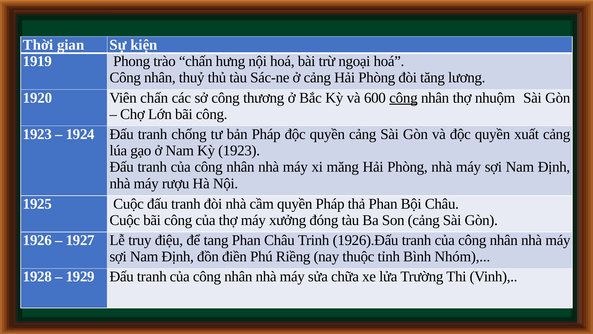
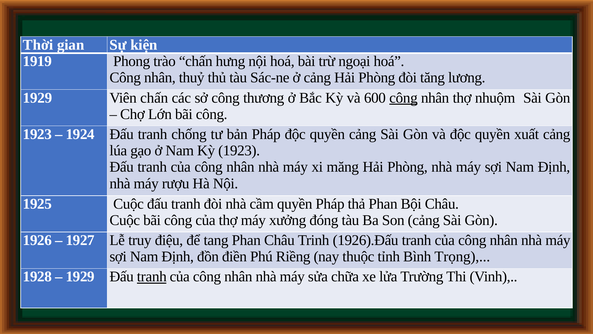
1920: 1920 -> 1929 (37, 98)
Nhóm: Nhóm -> Trọng (462, 256)
tranh underline: none -> present (152, 276)
